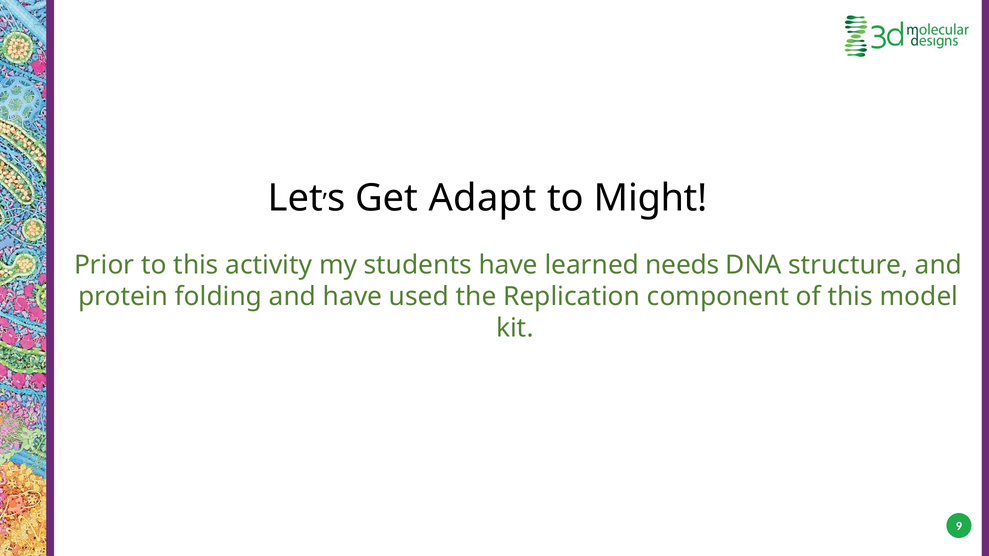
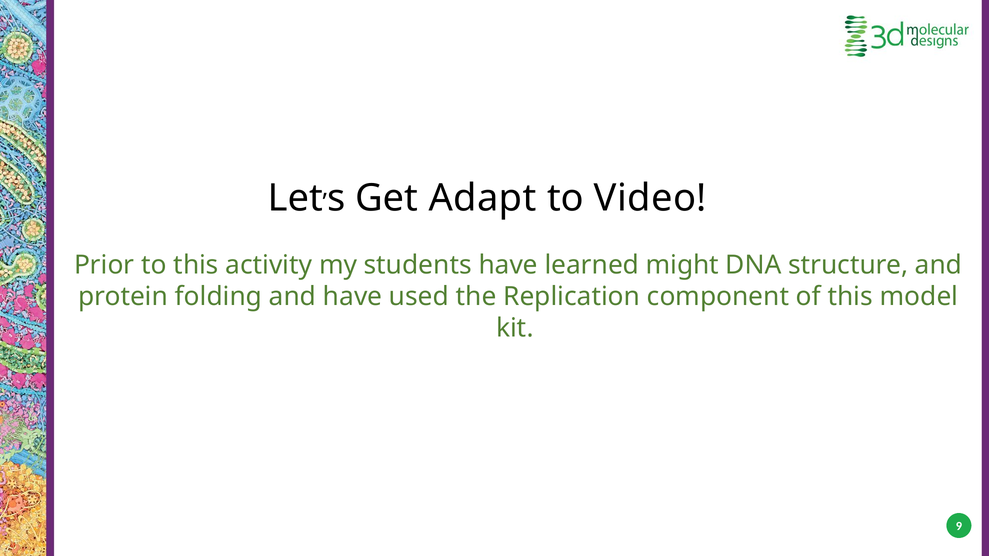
Might: Might -> Video (650, 198)
needs: needs -> might (682, 265)
